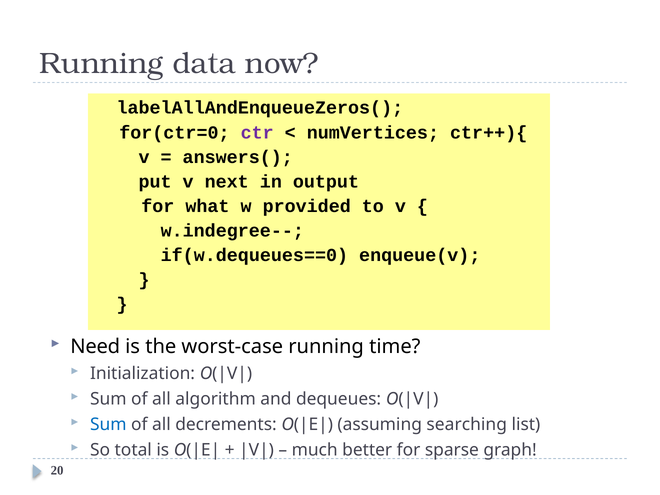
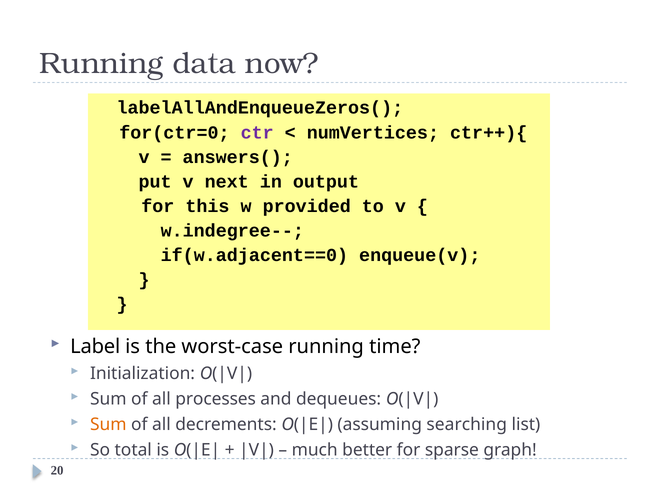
what: what -> this (207, 206)
if(w.dequeues==0: if(w.dequeues==0 -> if(w.adjacent==0 (254, 255)
Need: Need -> Label (95, 347)
algorithm: algorithm -> processes (216, 399)
Sum colour: blue -> orange (108, 425)
